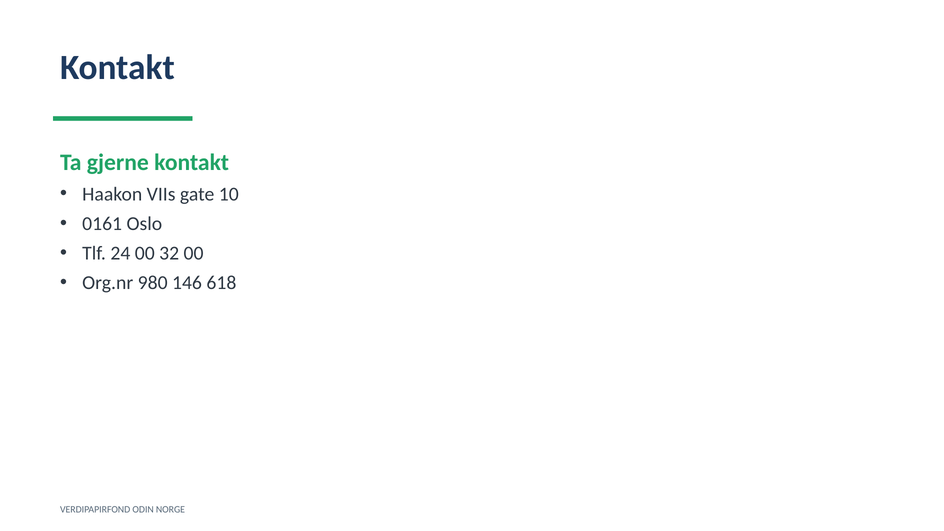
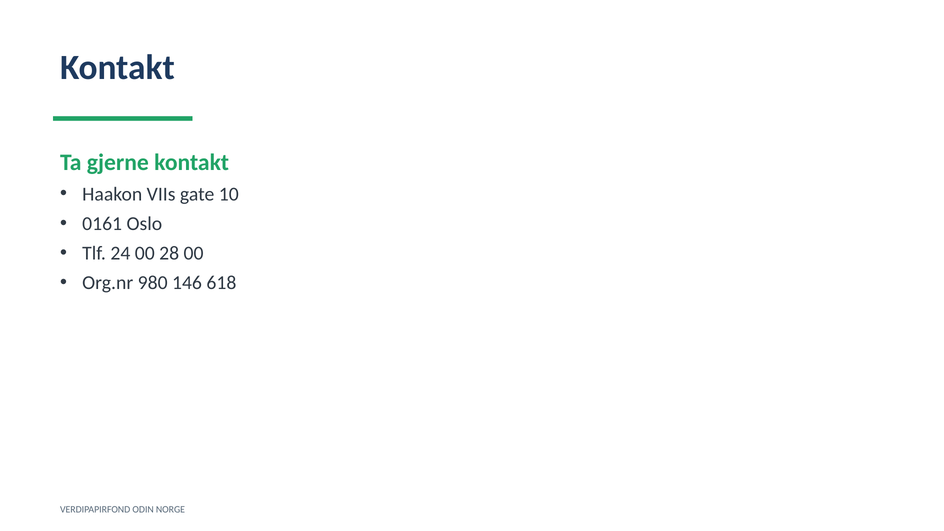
32: 32 -> 28 (169, 253)
